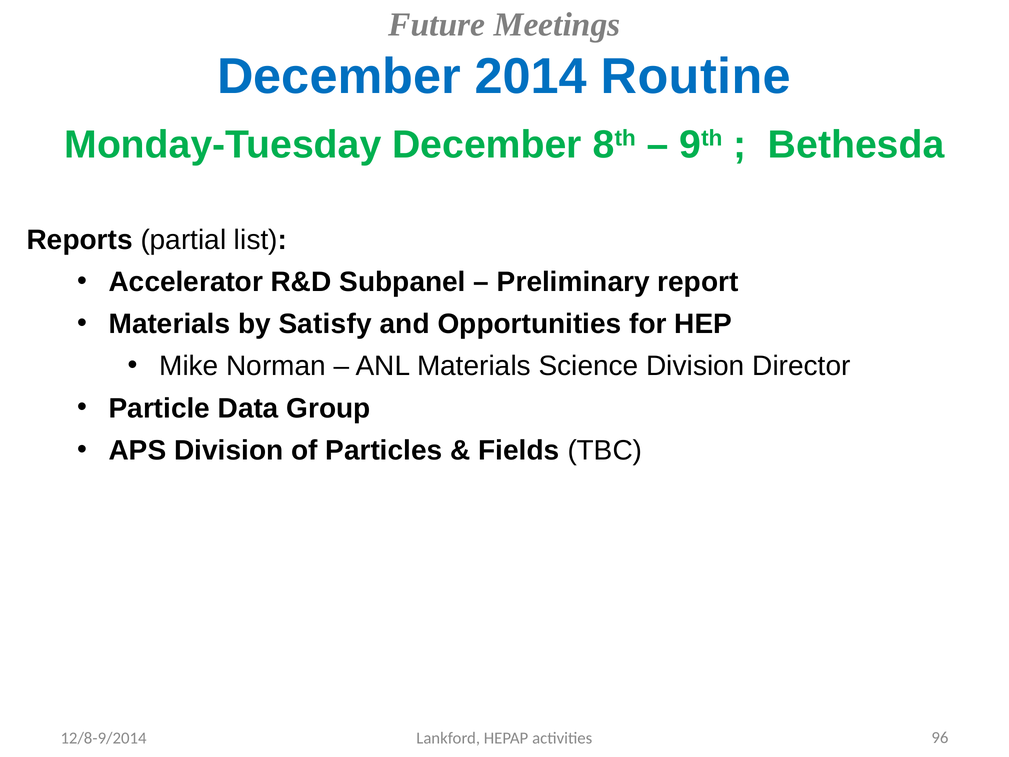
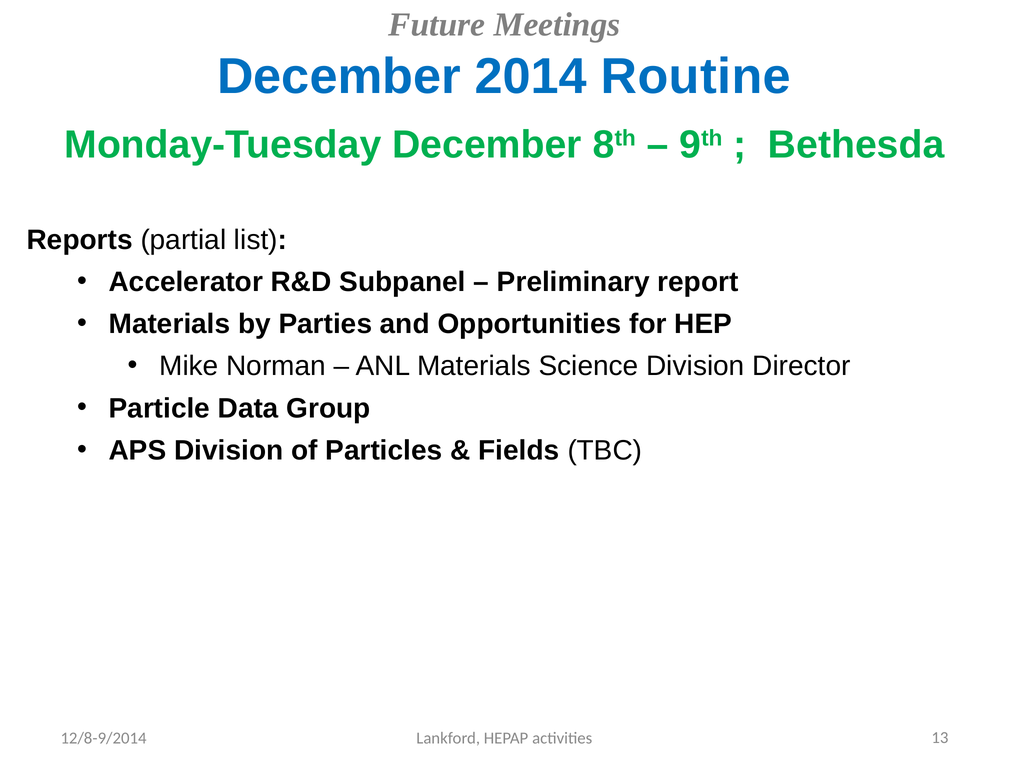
Satisfy: Satisfy -> Parties (325, 324)
96: 96 -> 13 (940, 738)
